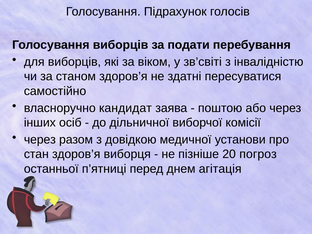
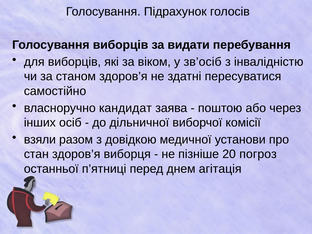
подати: подати -> видати (189, 45)
зв’світі: зв’світі -> зв’осіб (203, 62)
через: через -> взяли (40, 140)
